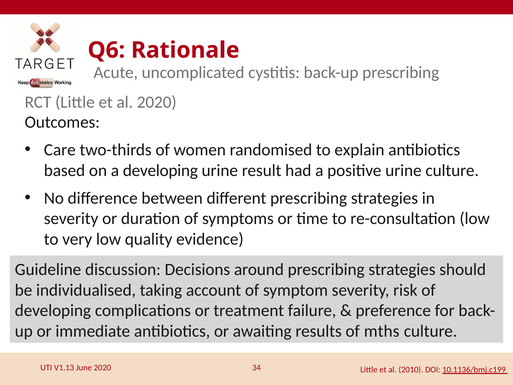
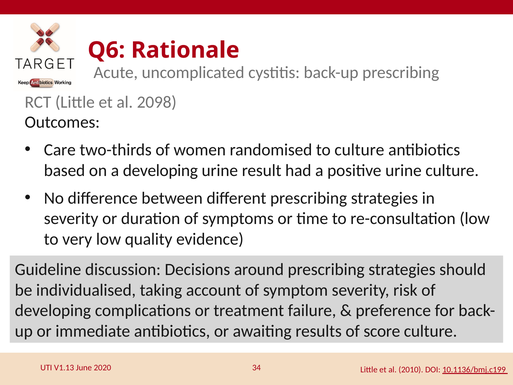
al 2020: 2020 -> 2098 (157, 102)
to explain: explain -> culture (359, 150)
mths: mths -> score (382, 331)
